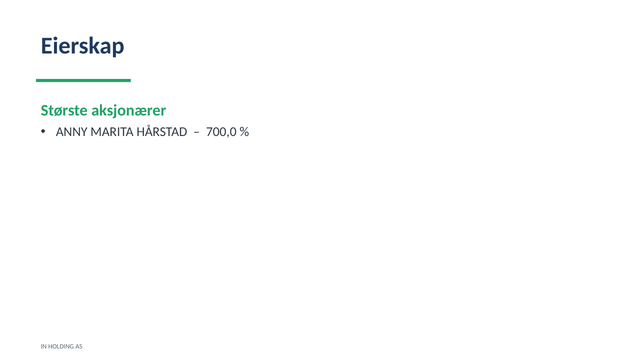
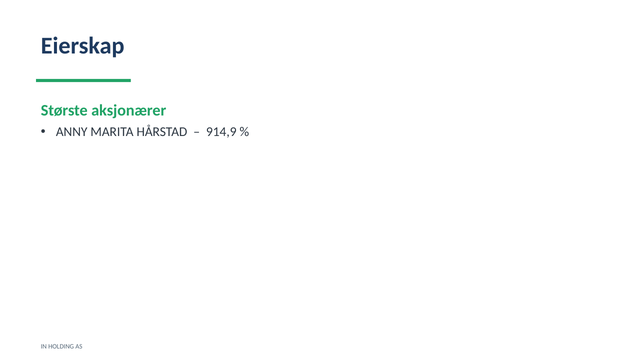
700,0: 700,0 -> 914,9 (221, 132)
